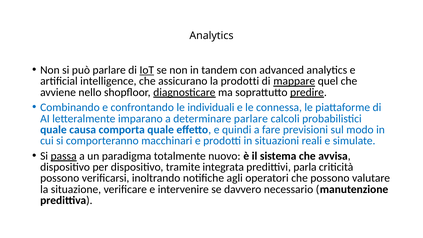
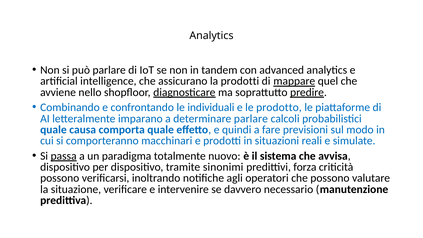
IoT underline: present -> none (147, 70)
connessa: connessa -> prodotto (279, 107)
integrata: integrata -> sinonimi (223, 167)
parla: parla -> forza (305, 167)
